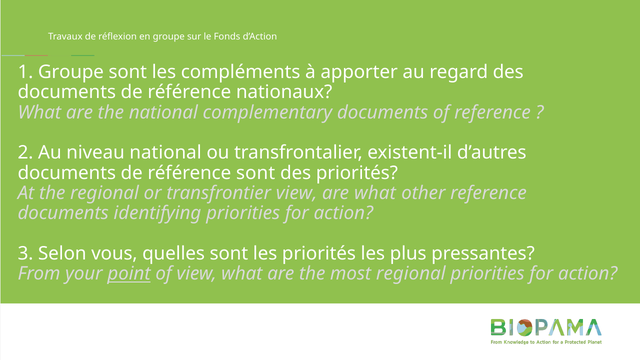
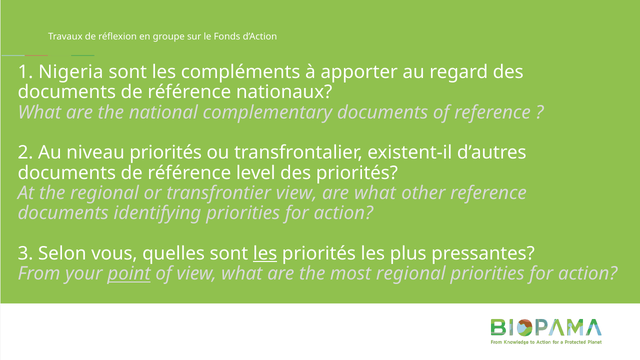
1 Groupe: Groupe -> Nigeria (71, 72)
niveau national: national -> priorités (166, 153)
référence sont: sont -> level (256, 173)
les underline: none -> present (265, 254)
